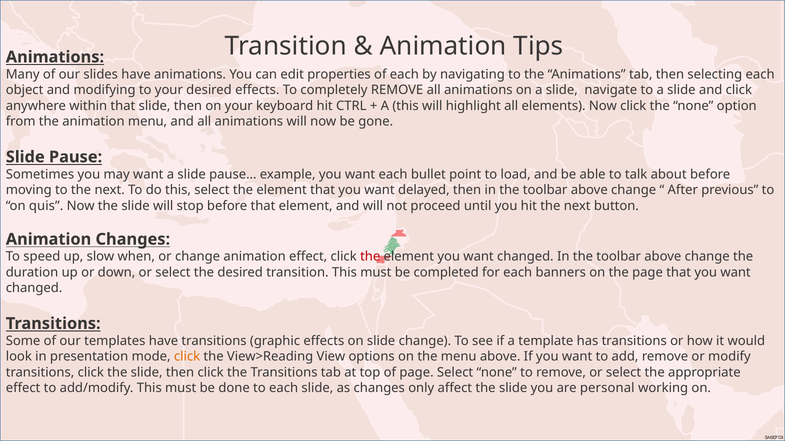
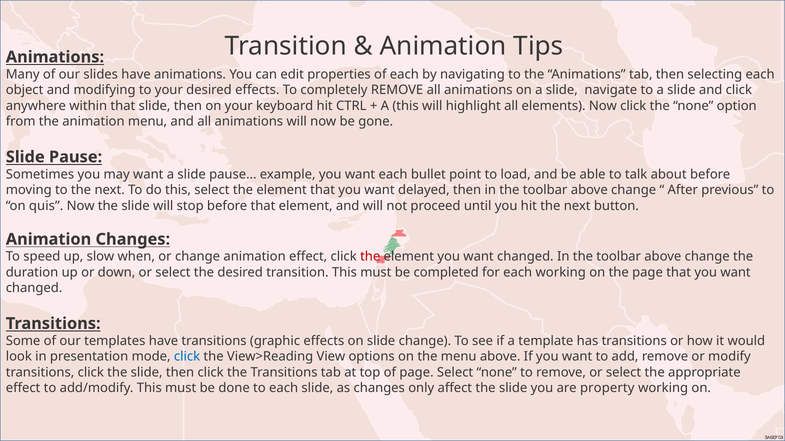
each banners: banners -> working (561, 273)
click colour: orange -> blue (187, 357)
personal: personal -> property (607, 388)
